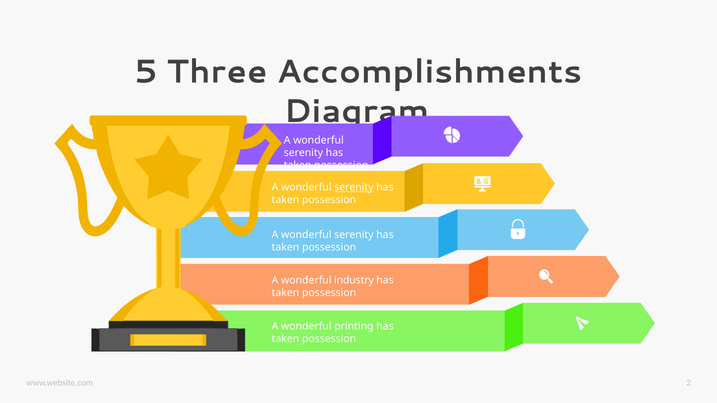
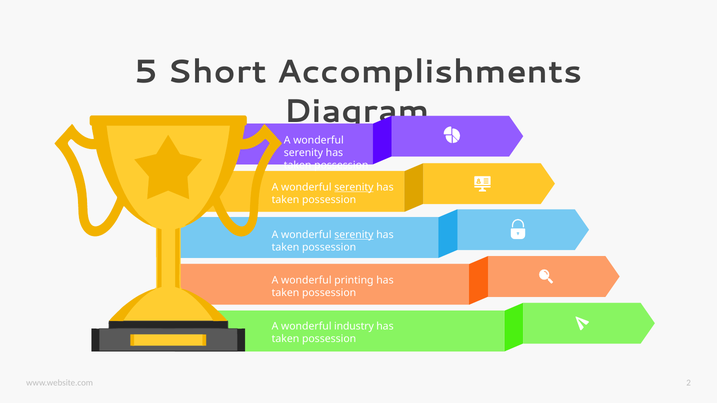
Three: Three -> Short (217, 72)
serenity underline: none -> present (354, 235)
industry: industry -> printing (354, 281)
printing: printing -> industry (354, 326)
